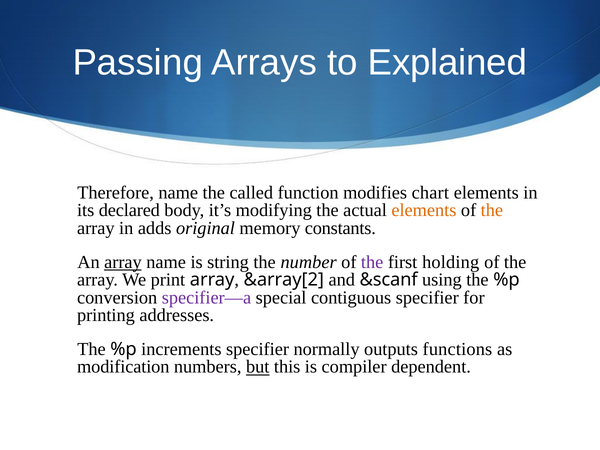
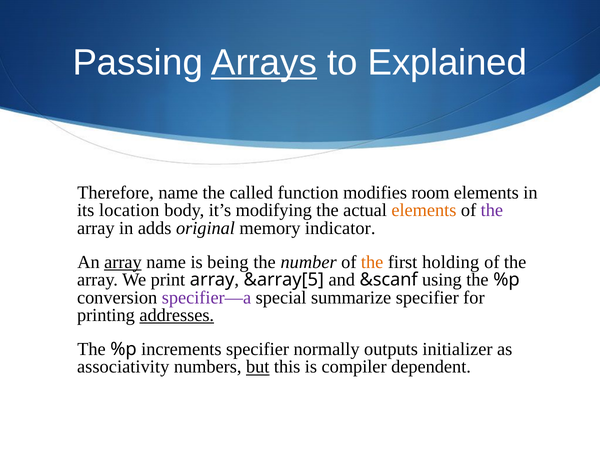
Arrays underline: none -> present (264, 63)
chart: chart -> room (430, 193)
declared: declared -> location (129, 210)
the colour: orange -> purple (492, 210)
constants: constants -> indicator (340, 228)
string: string -> being (228, 262)
the colour: purple -> orange (372, 262)
&array[2: &array[2 -> &array[5 (284, 280)
contiguous: contiguous -> summarize (351, 297)
addresses underline: none -> present (177, 315)
functions: functions -> initializer (458, 349)
modification: modification -> associativity (123, 367)
